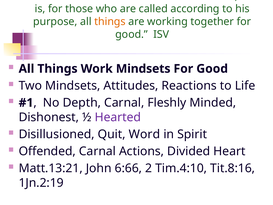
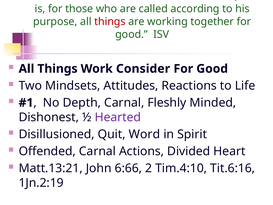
things colour: orange -> red (110, 22)
Work Mindsets: Mindsets -> Consider (143, 69)
Tit.8:16: Tit.8:16 -> Tit.6:16 (233, 168)
